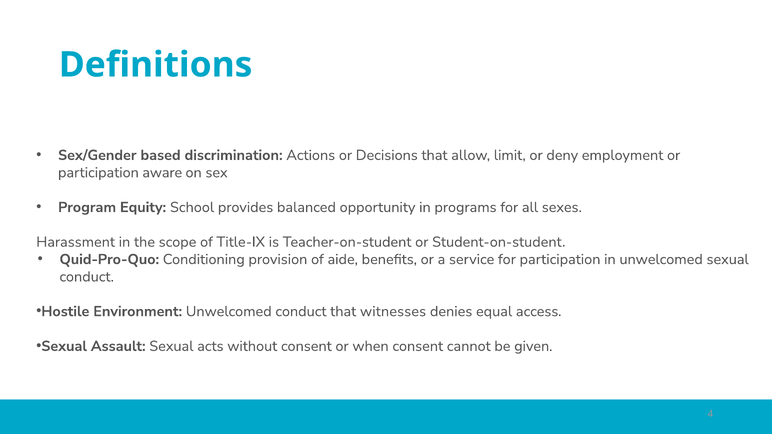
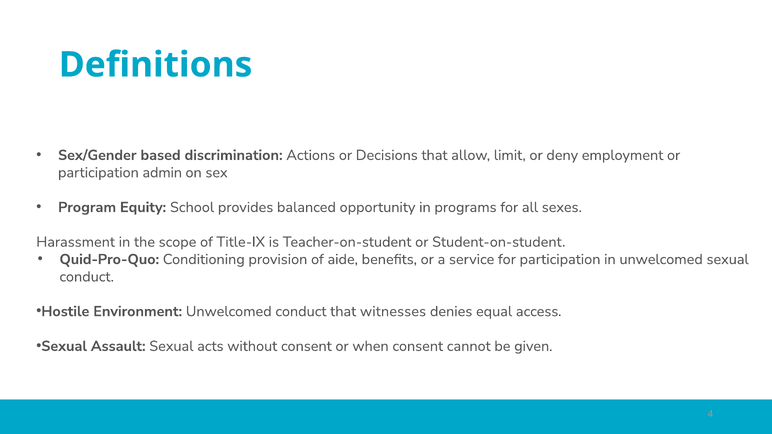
aware: aware -> admin (162, 173)
